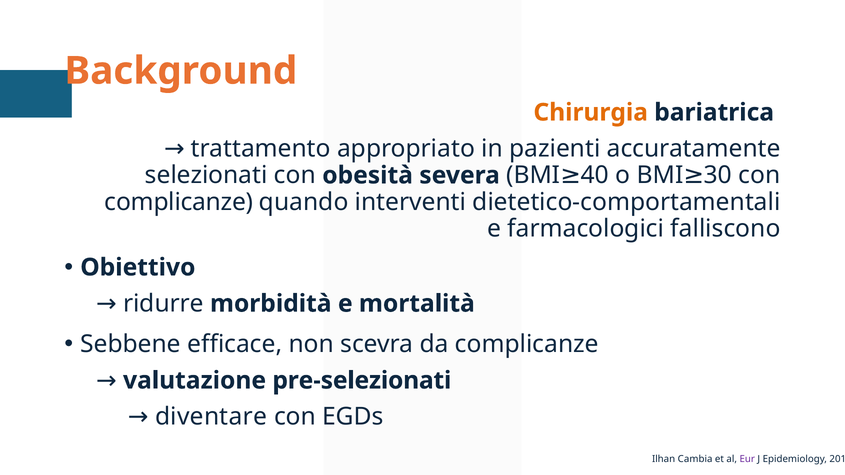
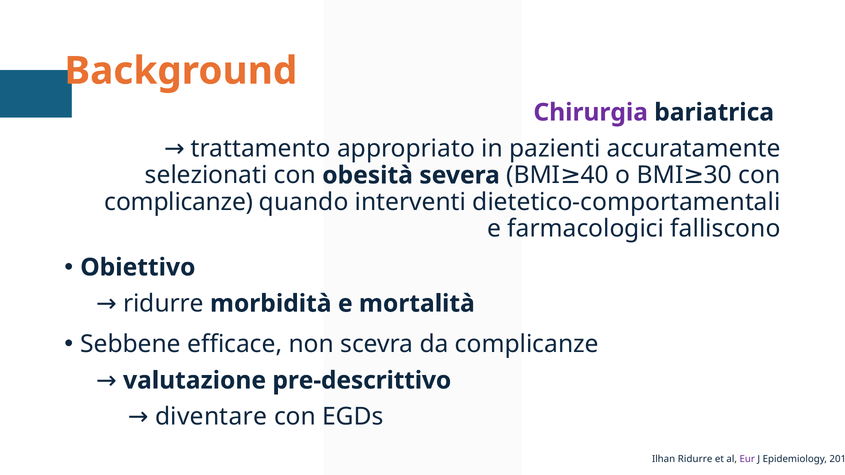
Chirurgia colour: orange -> purple (591, 113)
pre-selezionati: pre-selezionati -> pre-descrittivo (362, 381)
Ilhan Cambia: Cambia -> Ridurre (695, 460)
